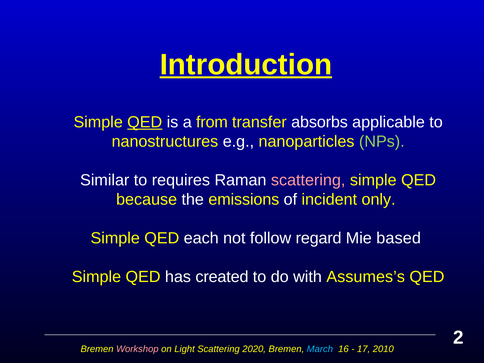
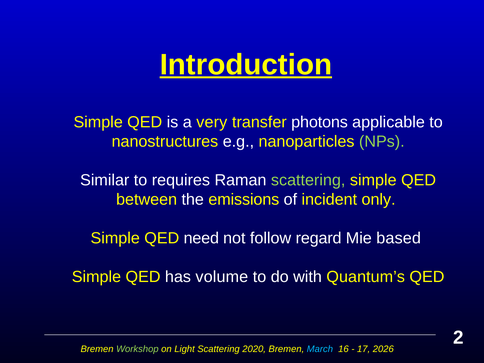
QED underline: present -> none (145, 122)
from: from -> very (212, 122)
absorbs: absorbs -> photons (320, 122)
scattering colour: pink -> light green (308, 180)
because: because -> between (147, 200)
each: each -> need (201, 238)
created: created -> volume (222, 277)
Assumes’s: Assumes’s -> Quantum’s (366, 277)
Workshop colour: pink -> light green (137, 349)
2010: 2010 -> 2026 (383, 349)
